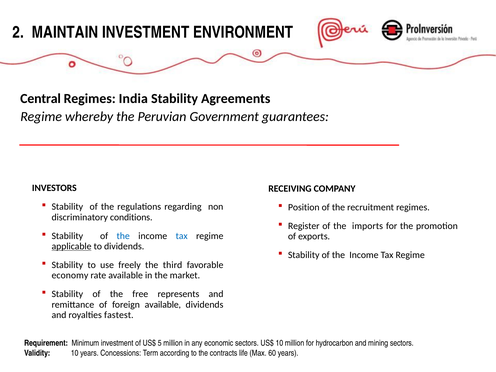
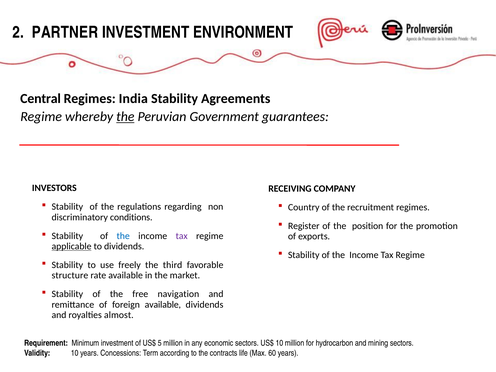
MAINTAIN: MAINTAIN -> PARTNER (65, 33)
the underline: none -> present (125, 117)
Position: Position -> Country (304, 207)
imports: imports -> position (368, 226)
tax colour: blue -> purple (182, 236)
economy: economy -> structure (70, 275)
represents: represents -> navigation (178, 294)
fastest: fastest -> almost (119, 315)
